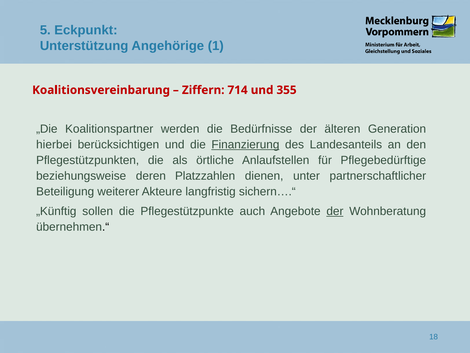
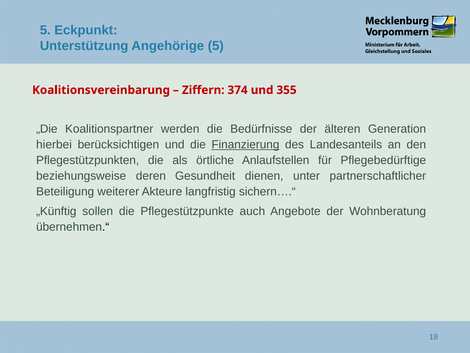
Angehörige 1: 1 -> 5 (216, 46)
714: 714 -> 374 (238, 90)
Platzzahlen: Platzzahlen -> Gesundheit (205, 176)
der underline: present -> none (335, 211)
